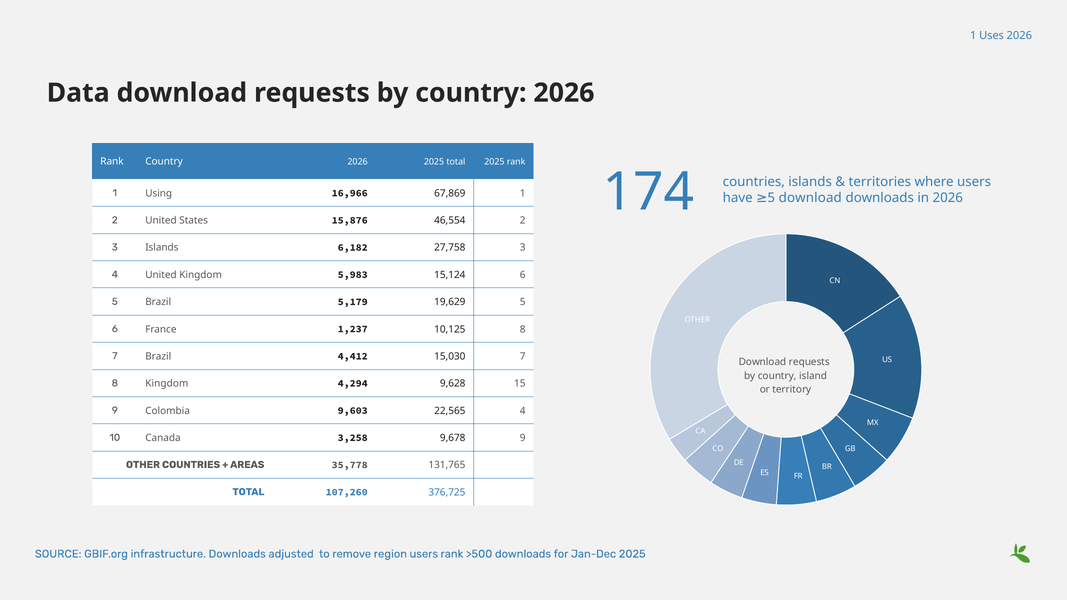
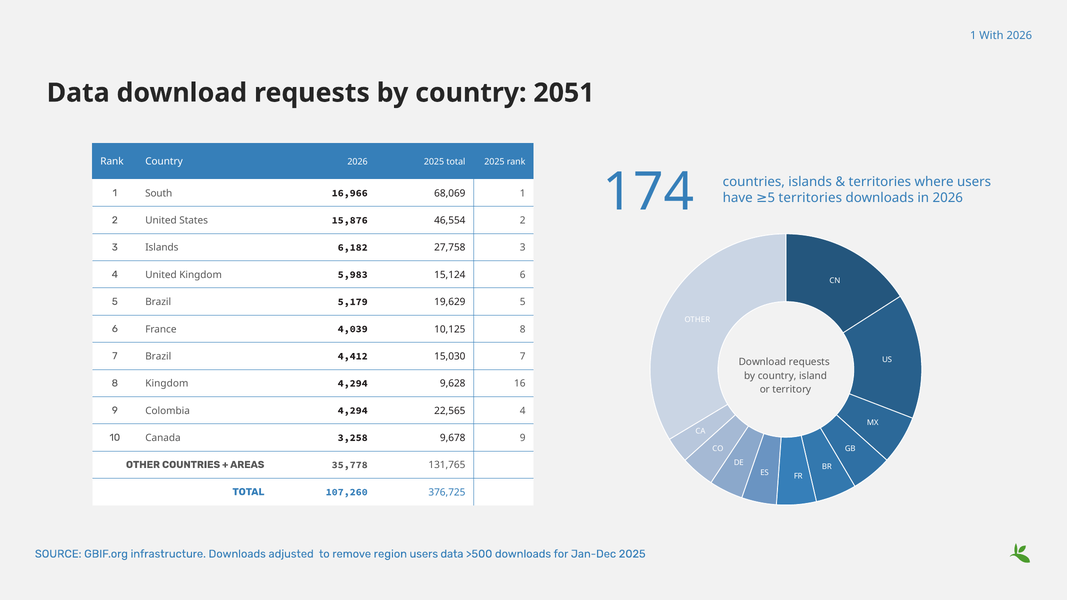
Uses: Uses -> With (991, 36)
by country 2026: 2026 -> 2051 (564, 93)
Using: Using -> South (159, 193)
67,869: 67,869 -> 68,069 (450, 193)
5 download: download -> territories (810, 198)
1,237: 1,237 -> 4,039 (353, 329)
15: 15 -> 16 (520, 384)
Colombia 9,603: 9,603 -> 4,294 (353, 411)
users rank: rank -> data (452, 554)
